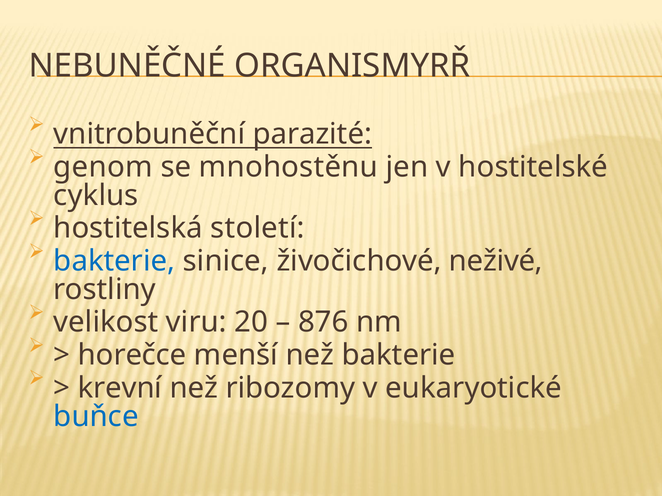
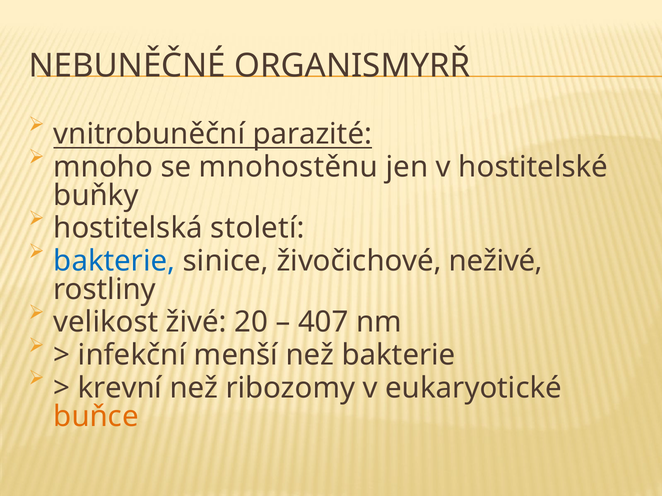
genom: genom -> mnoho (103, 167)
cyklus: cyklus -> buňky (96, 196)
viru: viru -> živé (196, 323)
876: 876 -> 407 (323, 323)
horečce: horečce -> infekční (132, 356)
buňce colour: blue -> orange (96, 417)
